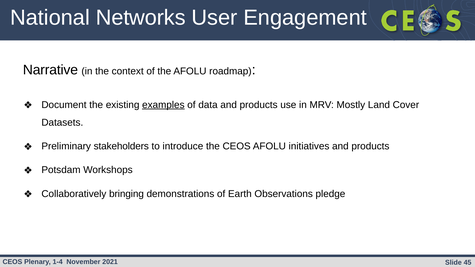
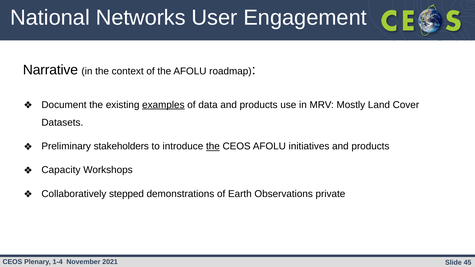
the underline: none -> present (213, 146)
Potsdam: Potsdam -> Capacity (61, 170)
bringing: bringing -> stepped (127, 194)
pledge: pledge -> private (330, 194)
